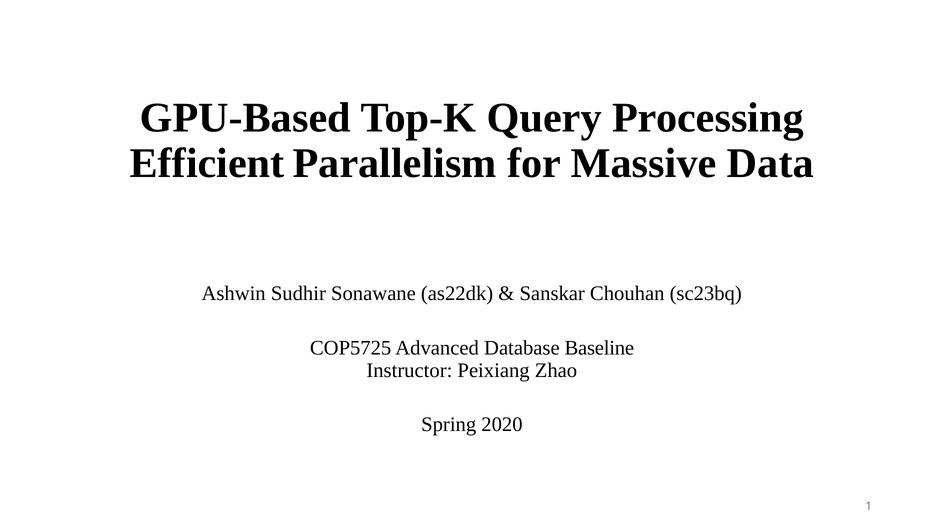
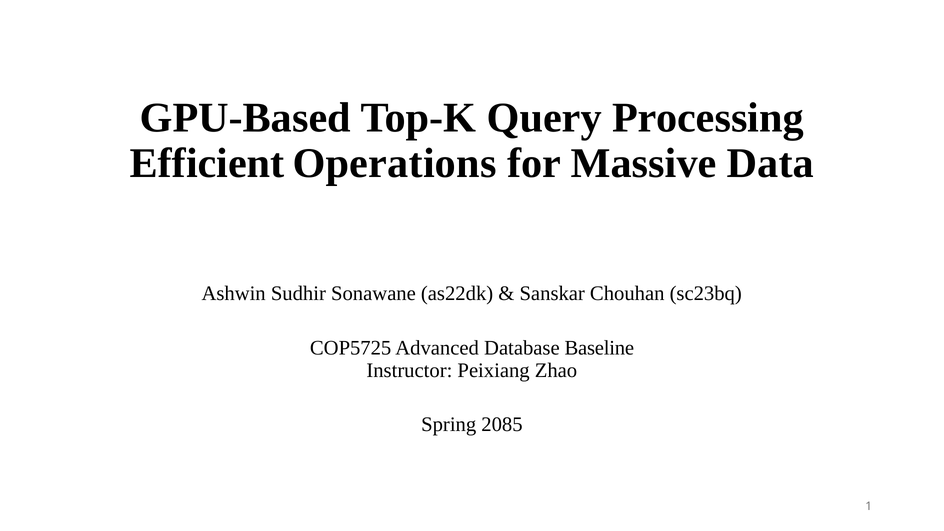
Parallelism: Parallelism -> Operations (395, 163)
2020: 2020 -> 2085 (502, 425)
